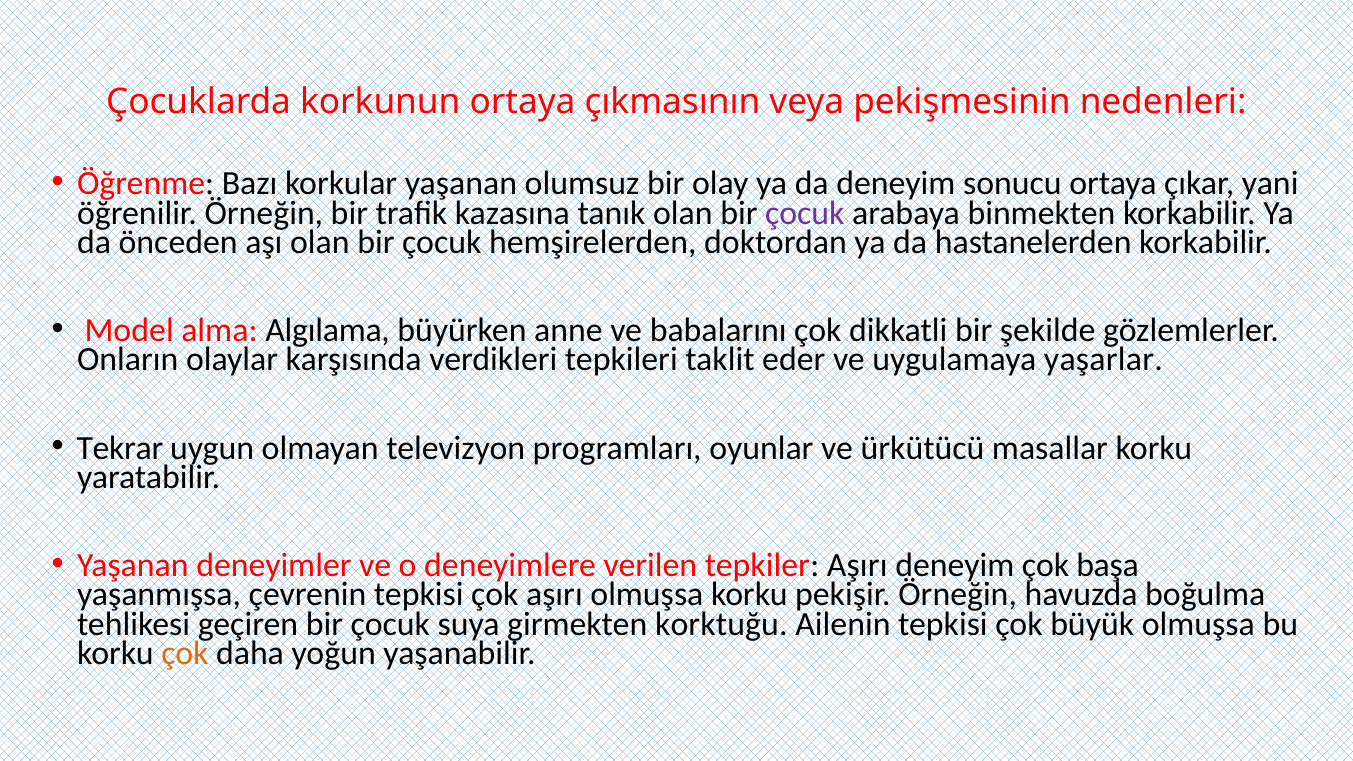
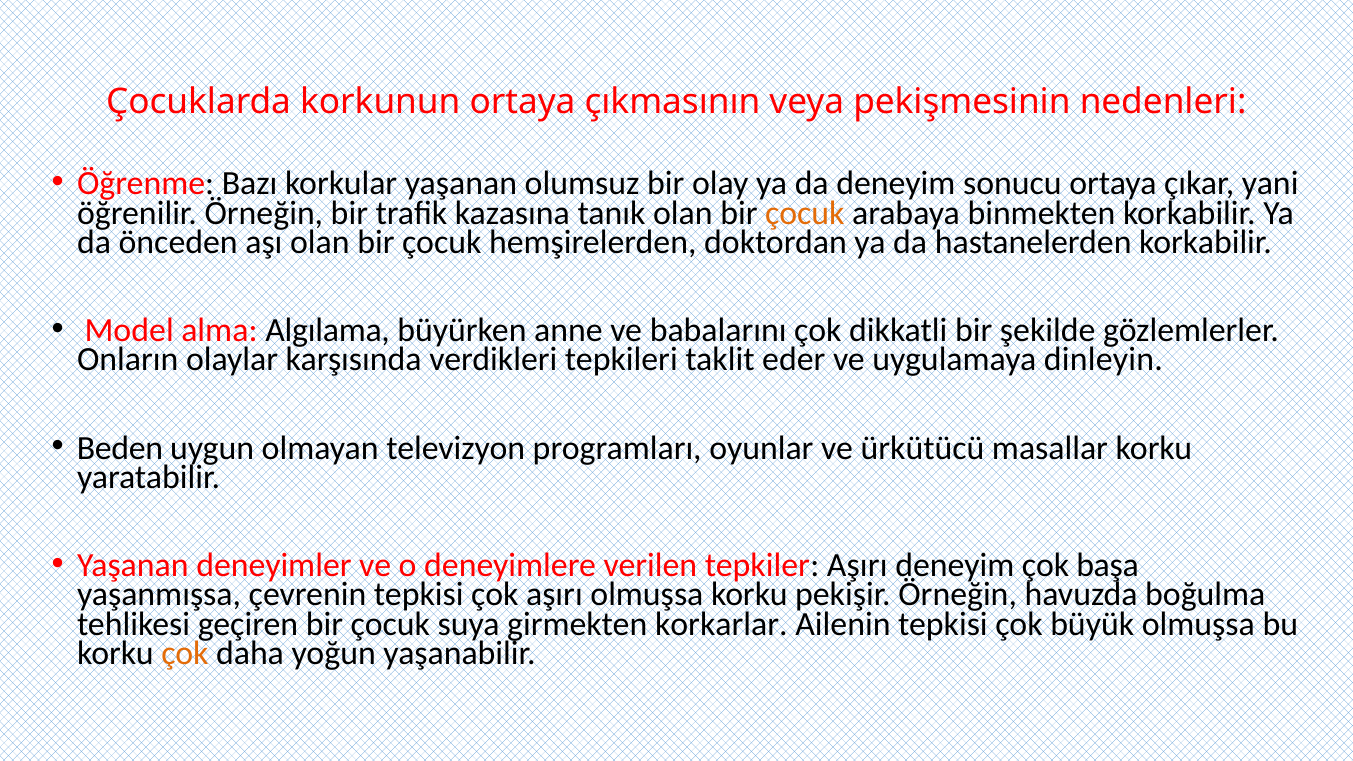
çocuk colour: purple -> orange (805, 213)
yaşarlar: yaşarlar -> dinleyin (1103, 360)
Tekrar: Tekrar -> Beden (120, 448)
korktuğu: korktuğu -> korkarlar (721, 624)
